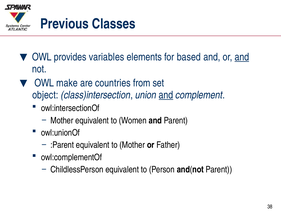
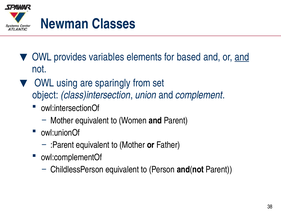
Previous: Previous -> Newman (64, 24)
make: make -> using (67, 83)
countries: countries -> sparingly (113, 83)
and underline: present -> none (166, 95)
